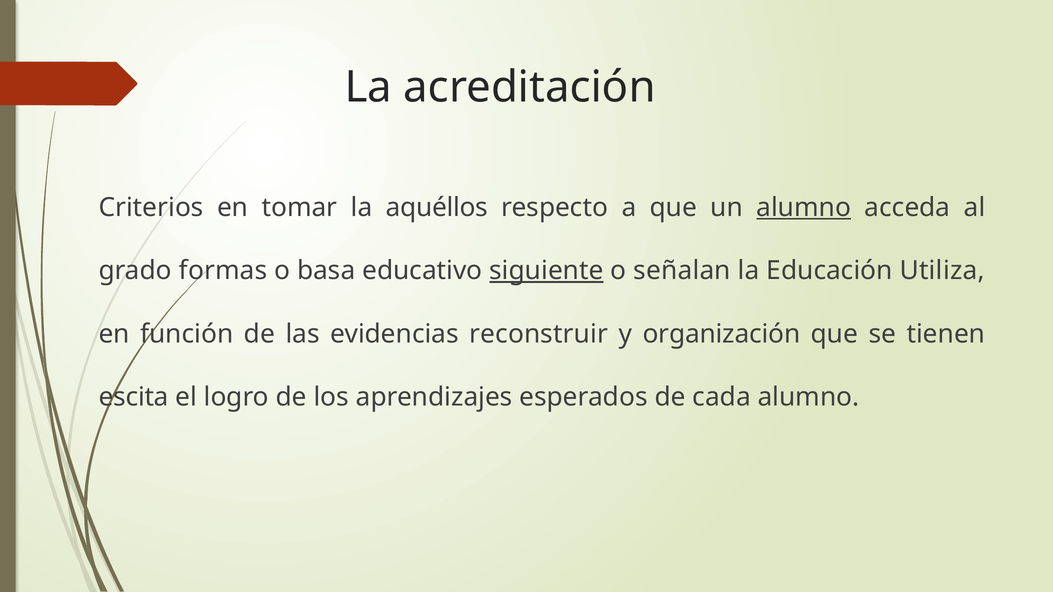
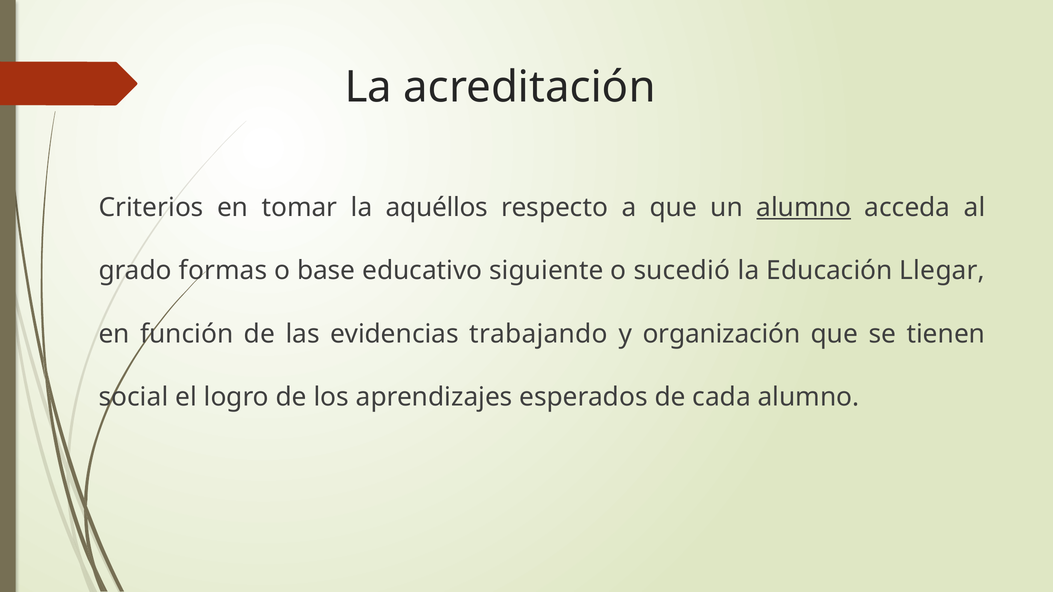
basa: basa -> base (326, 271)
siguiente underline: present -> none (546, 271)
señalan: señalan -> sucedió (682, 271)
Utiliza: Utiliza -> Llegar (942, 271)
reconstruir: reconstruir -> trabajando (539, 334)
escita: escita -> social (133, 397)
